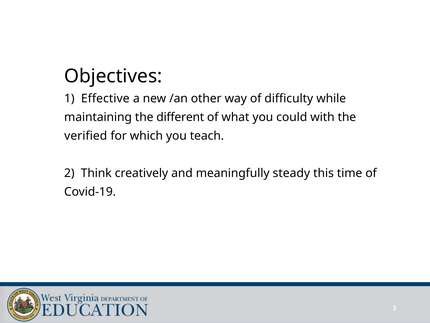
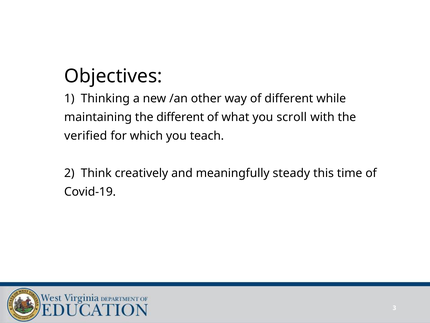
Effective: Effective -> Thinking (105, 98)
of difficulty: difficulty -> different (289, 98)
could: could -> scroll (292, 117)
